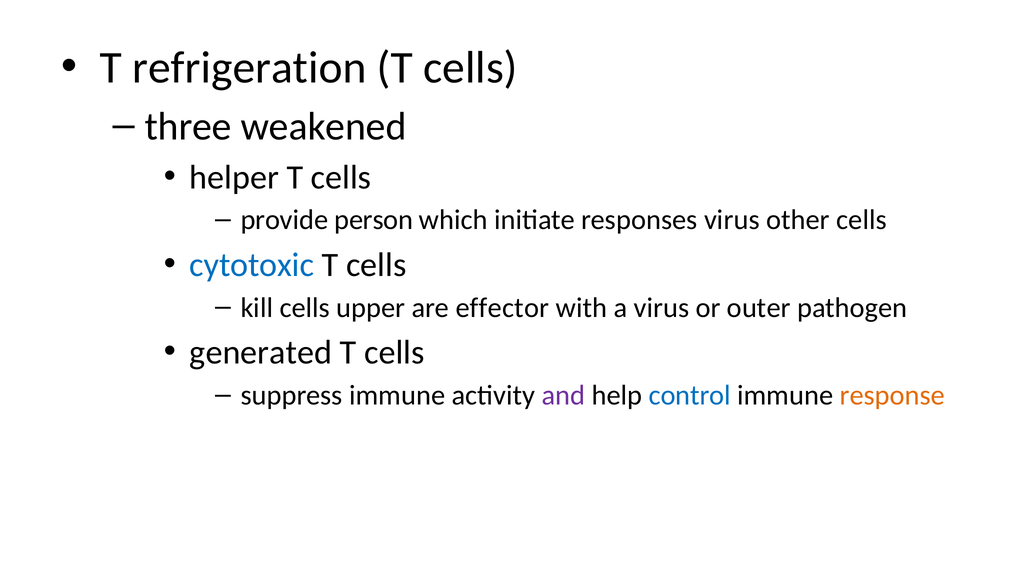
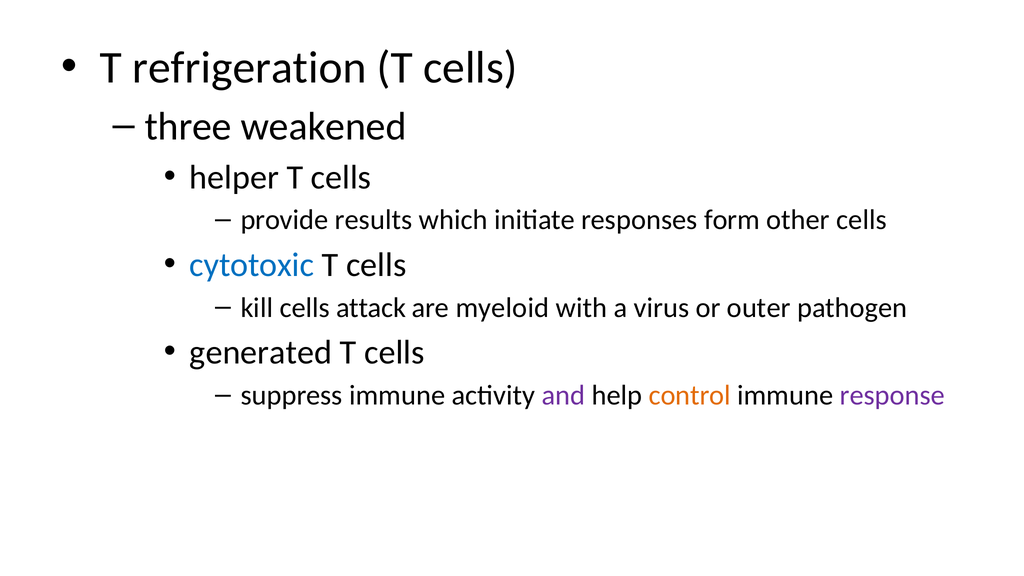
person: person -> results (374, 220)
responses virus: virus -> form (732, 220)
upper: upper -> attack (371, 308)
effector: effector -> myeloid (502, 308)
control colour: blue -> orange (690, 395)
response colour: orange -> purple (892, 395)
